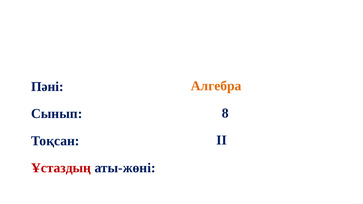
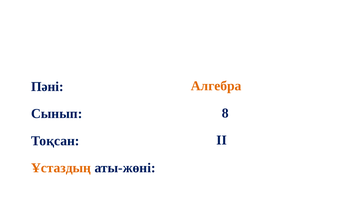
Ұстаздың colour: red -> orange (61, 168)
